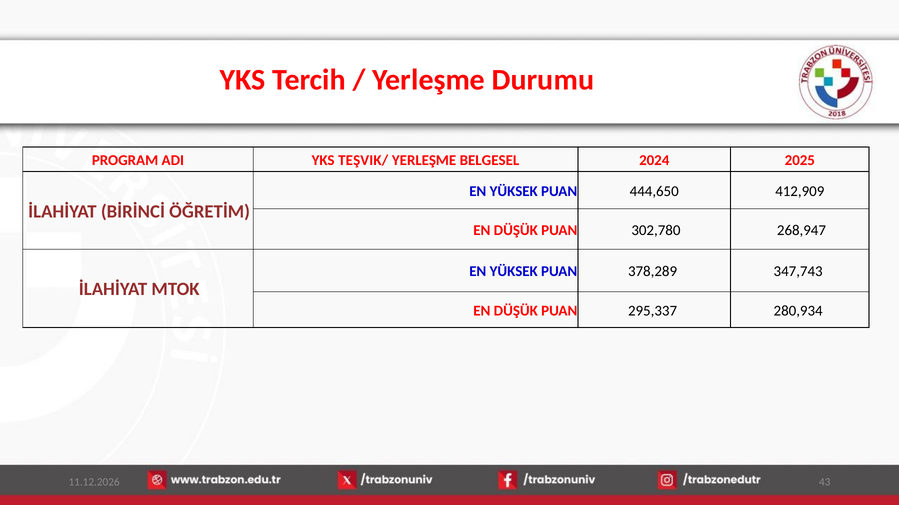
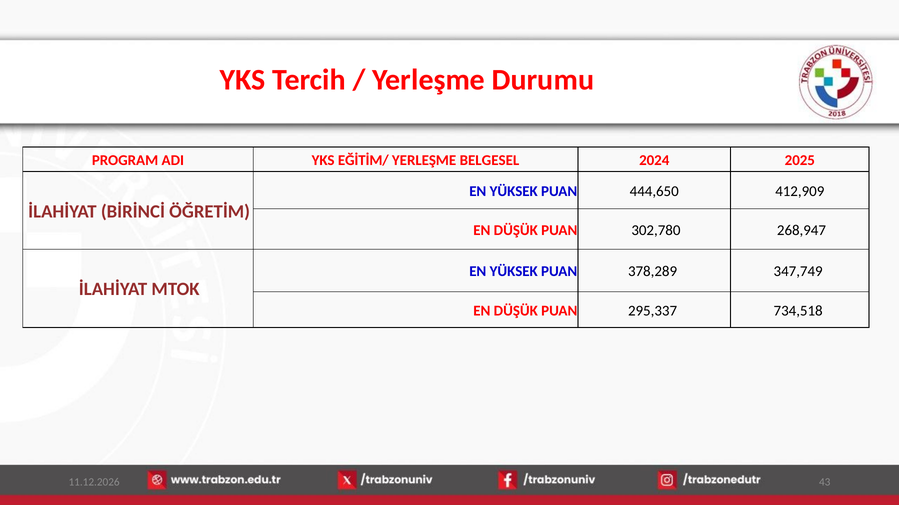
TEŞVIK/: TEŞVIK/ -> EĞİTİM/ (363, 161)
347,743: 347,743 -> 347,749 (798, 272)
280,934: 280,934 -> 734,518 (798, 311)
